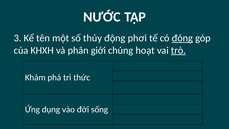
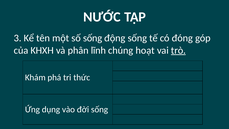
số thủy: thủy -> sống (93, 38)
động phơi: phơi -> sống (137, 38)
đóng underline: present -> none (182, 38)
giới: giới -> lĩnh (98, 50)
